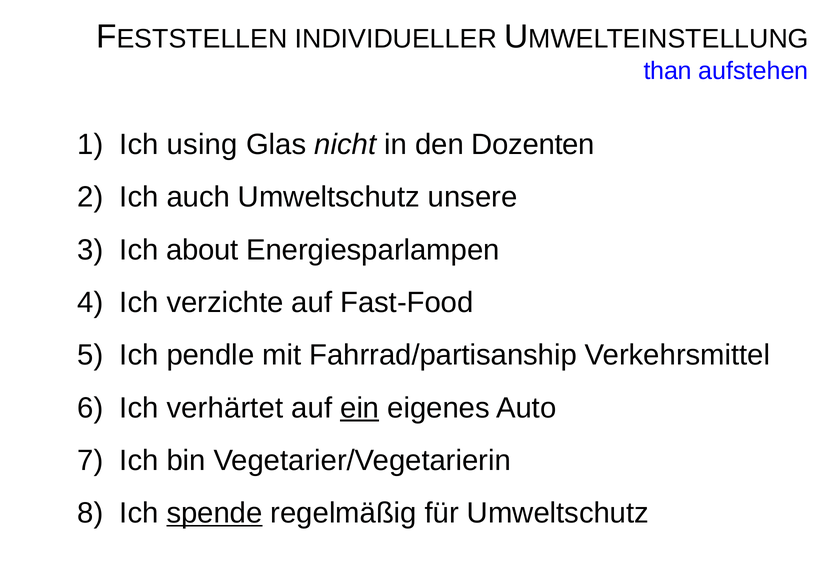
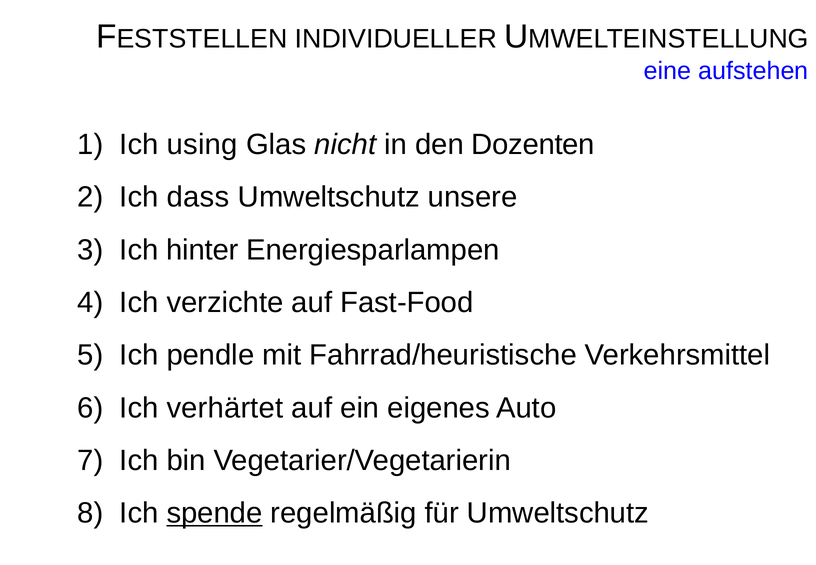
than: than -> eine (668, 71)
auch: auch -> dass (198, 197)
about: about -> hinter (202, 250)
Fahrrad/partisanship: Fahrrad/partisanship -> Fahrrad/heuristische (443, 355)
ein underline: present -> none (360, 408)
